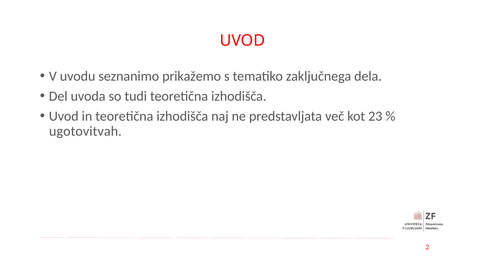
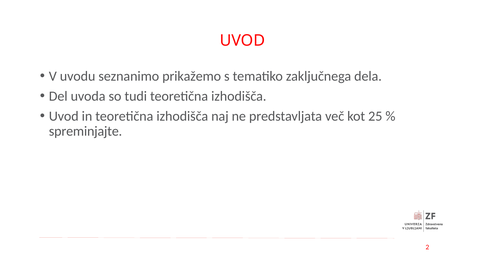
23: 23 -> 25 (375, 116)
ugotovitvah: ugotovitvah -> spreminjajte (86, 131)
